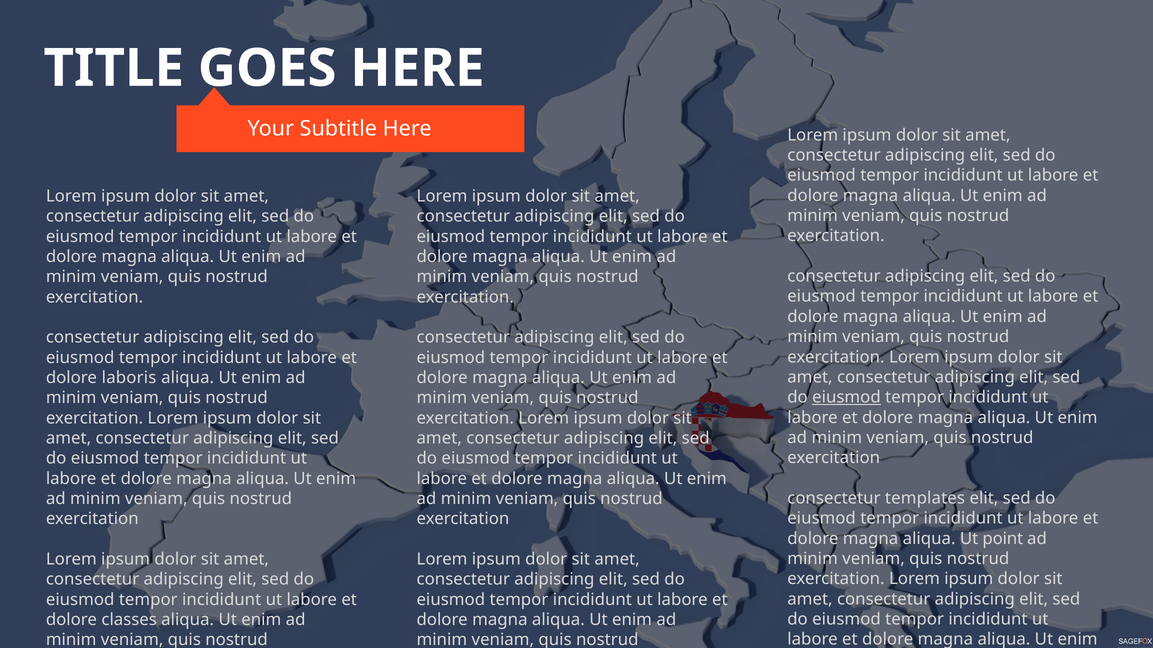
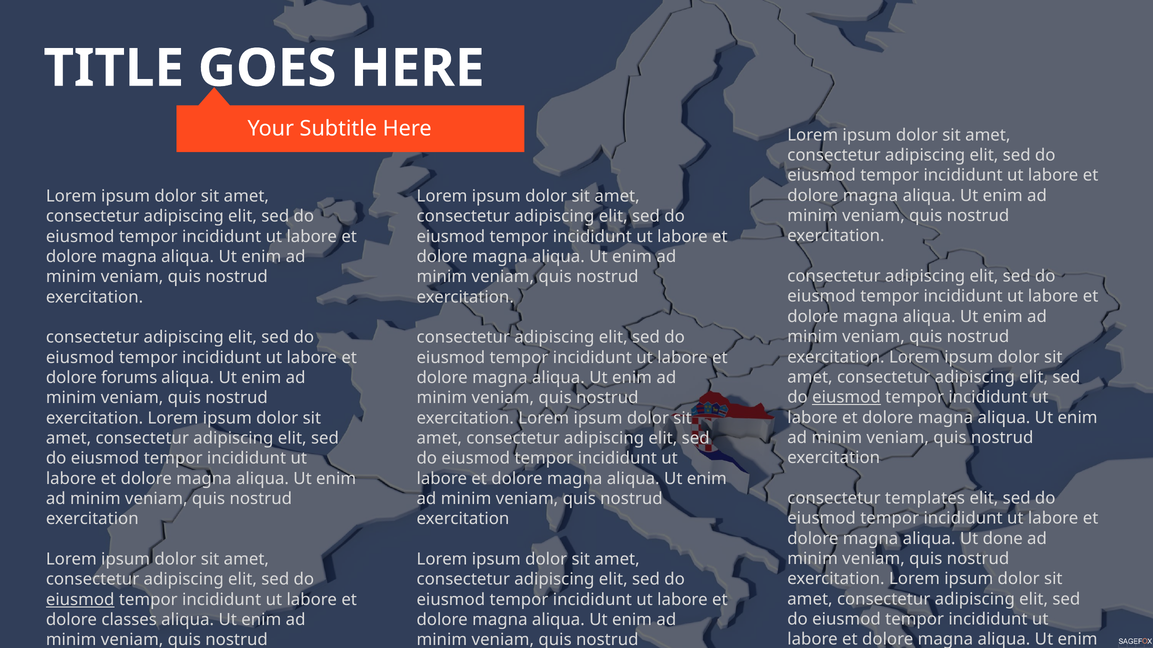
laboris: laboris -> forums (129, 378)
point: point -> done (1003, 539)
eiusmod underline: none -> present (80, 600)
